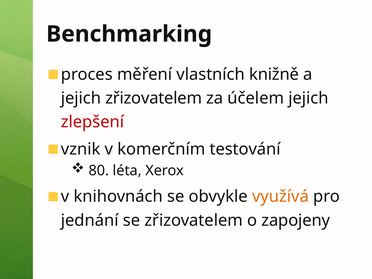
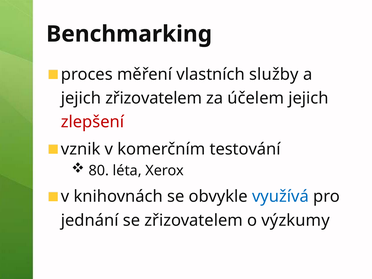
knižně: knižně -> služby (274, 74)
využívá colour: orange -> blue (280, 197)
zapojeny: zapojeny -> výzkumy (296, 220)
